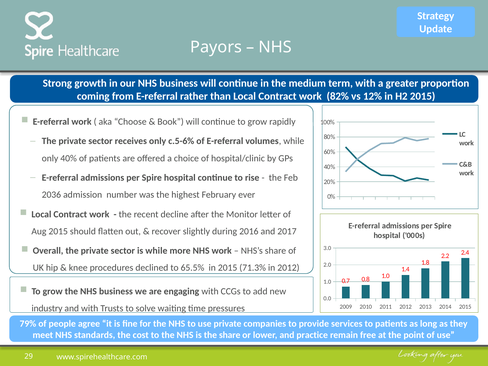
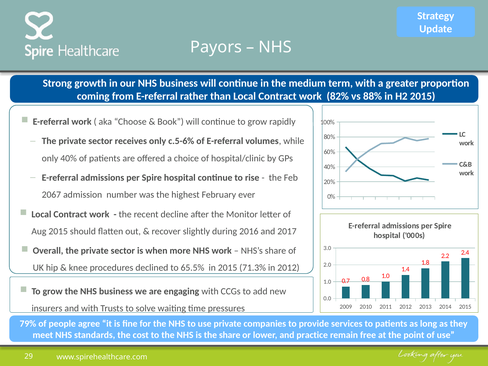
12%: 12% -> 88% (373, 96)
2036: 2036 -> 2067 (51, 195)
is while: while -> when (156, 251)
industry: industry -> insurers (47, 308)
